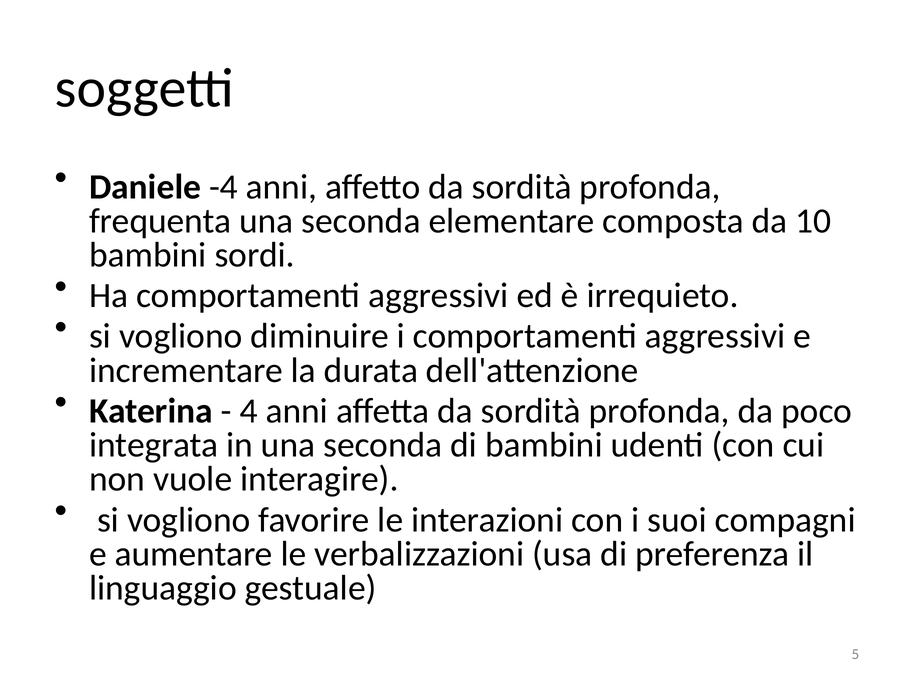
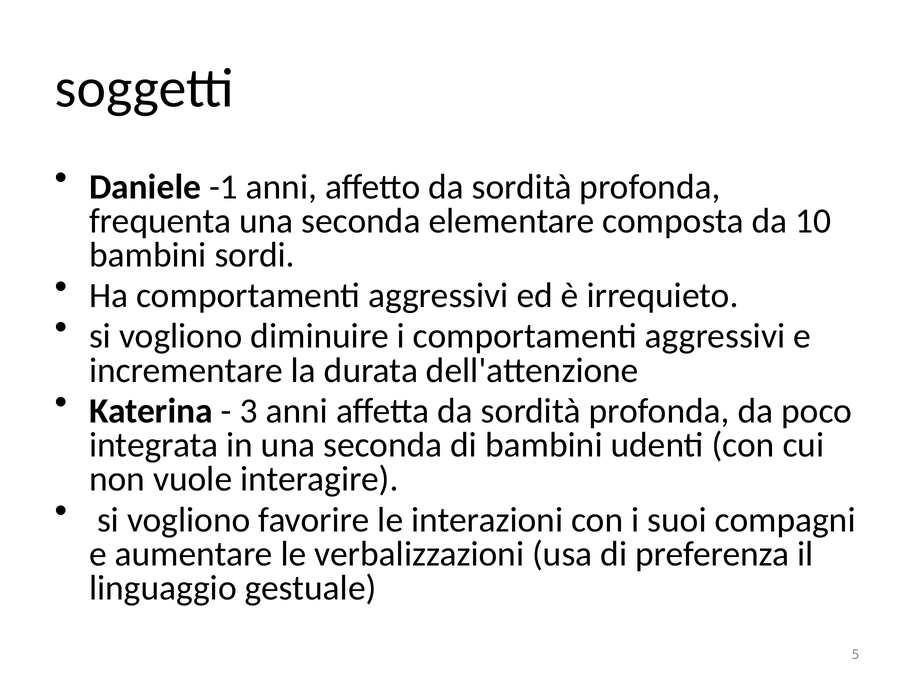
-4: -4 -> -1 (223, 187)
4: 4 -> 3 (249, 411)
